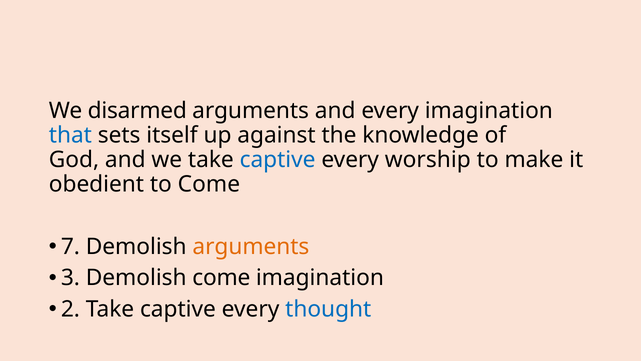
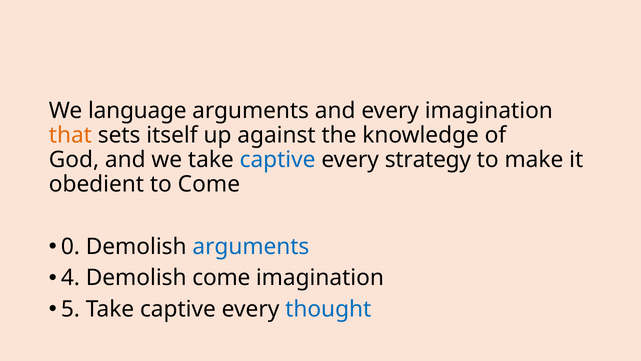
disarmed: disarmed -> language (137, 111)
that colour: blue -> orange (70, 135)
worship: worship -> strategy (428, 160)
7: 7 -> 0 (70, 246)
arguments colour: orange -> blue (251, 246)
3: 3 -> 4 (70, 278)
2: 2 -> 5 (70, 309)
